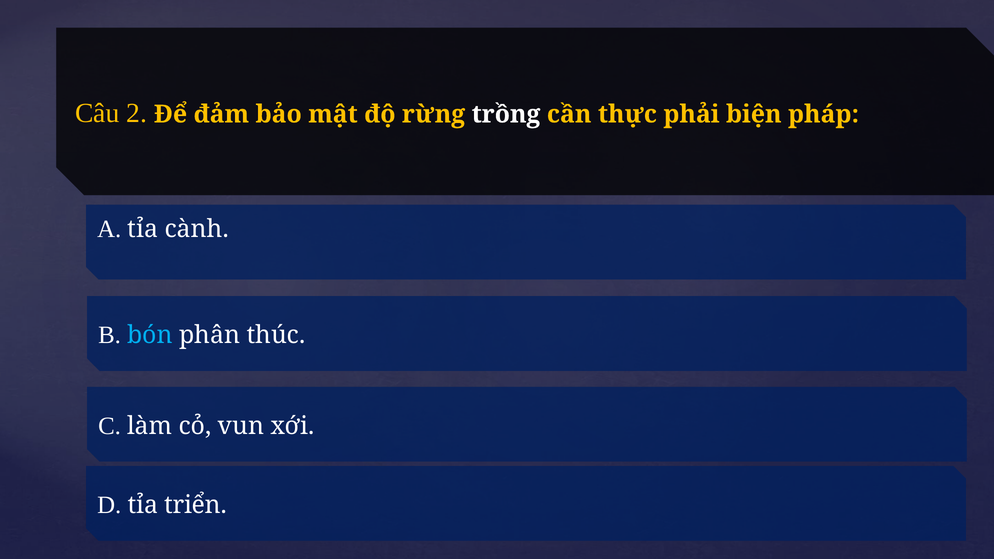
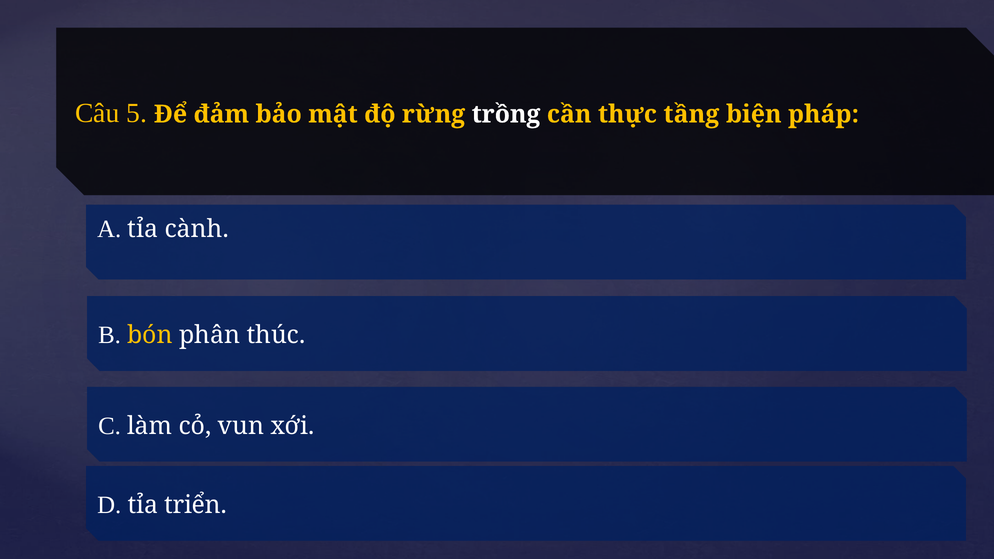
2: 2 -> 5 (137, 113)
phải: phải -> tầng (691, 114)
bón colour: light blue -> yellow (150, 335)
